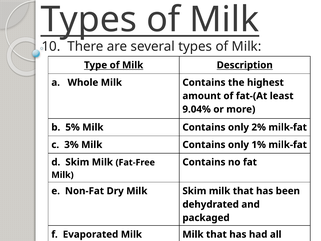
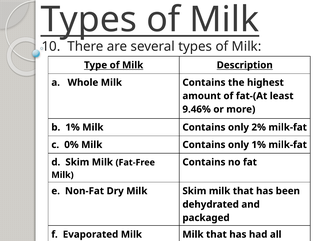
9.04%: 9.04% -> 9.46% (197, 109)
b 5%: 5% -> 1% (73, 127)
3%: 3% -> 0% (71, 145)
